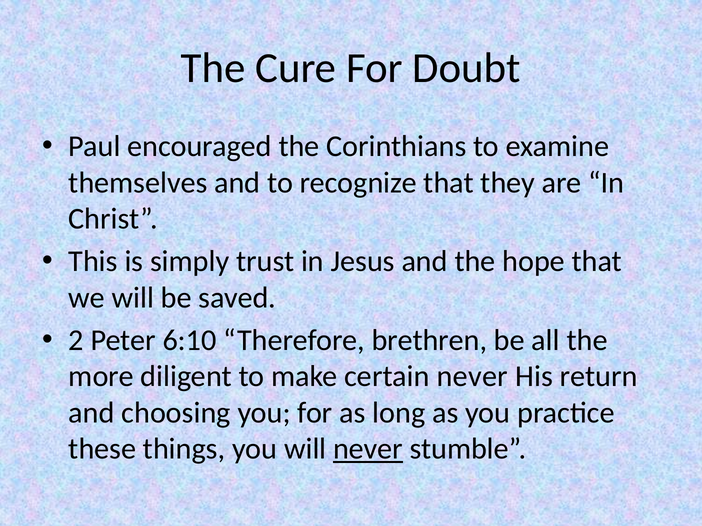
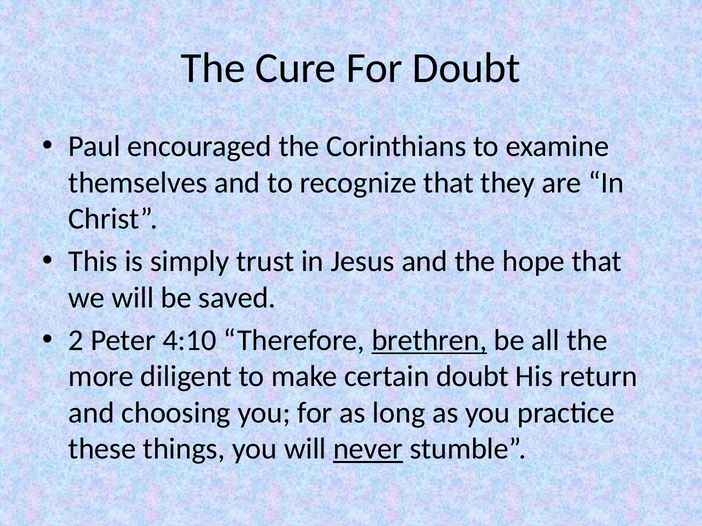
6:10: 6:10 -> 4:10 (190, 341)
brethren underline: none -> present (429, 341)
certain never: never -> doubt (473, 377)
